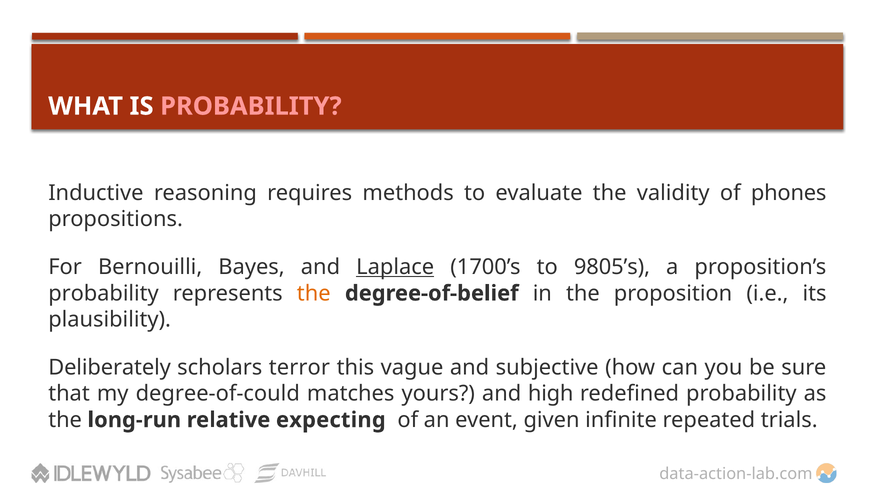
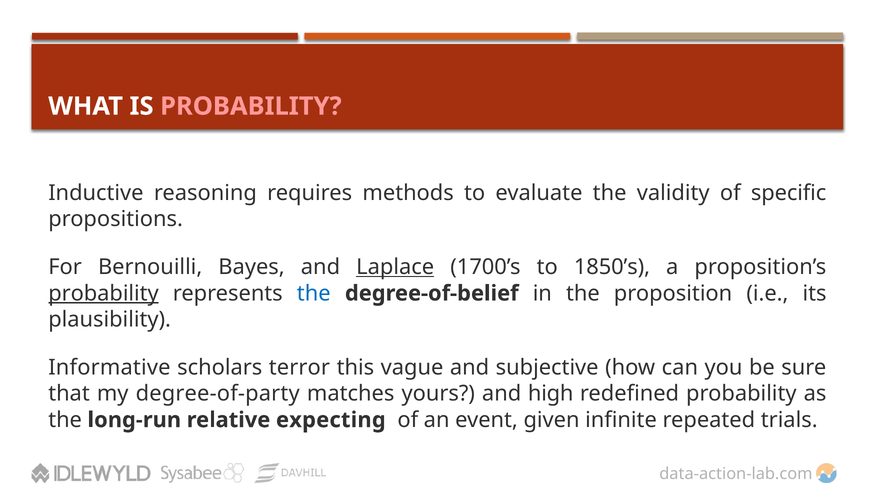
phones: phones -> specific (789, 193)
9805’s: 9805’s -> 1850’s (612, 267)
probability underline: none -> present (103, 293)
the colour: orange -> blue (314, 293)
Deliberately: Deliberately -> Informative (109, 368)
degree-of-could: degree-of-could -> degree-of-party (218, 394)
